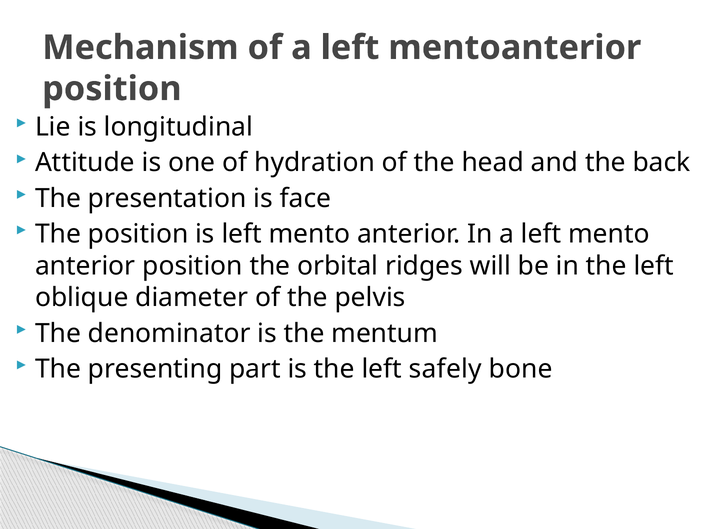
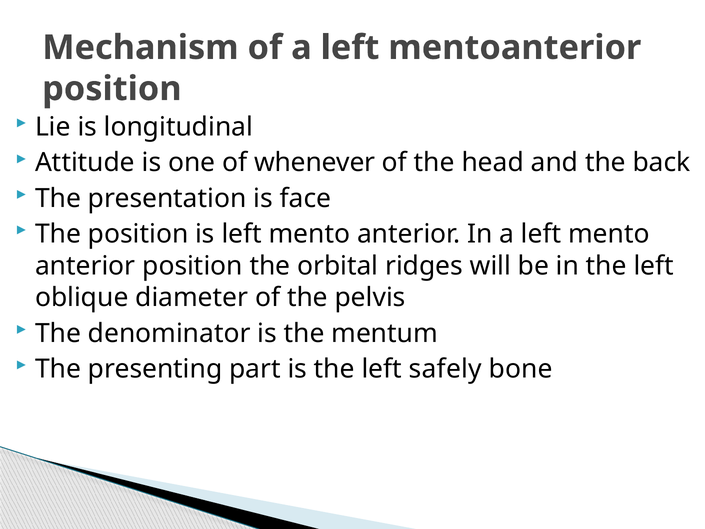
hydration: hydration -> whenever (315, 163)
